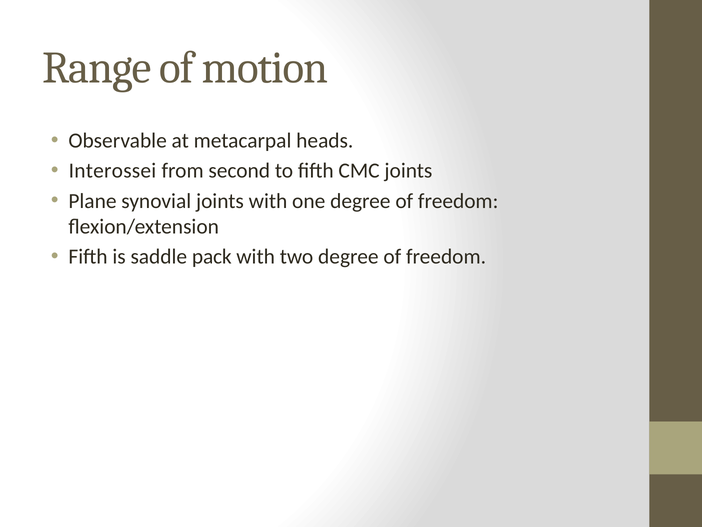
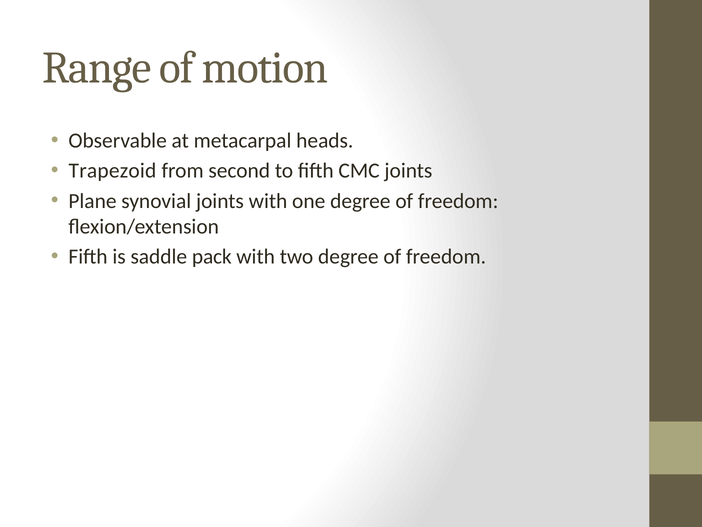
Interossei: Interossei -> Trapezoid (113, 171)
